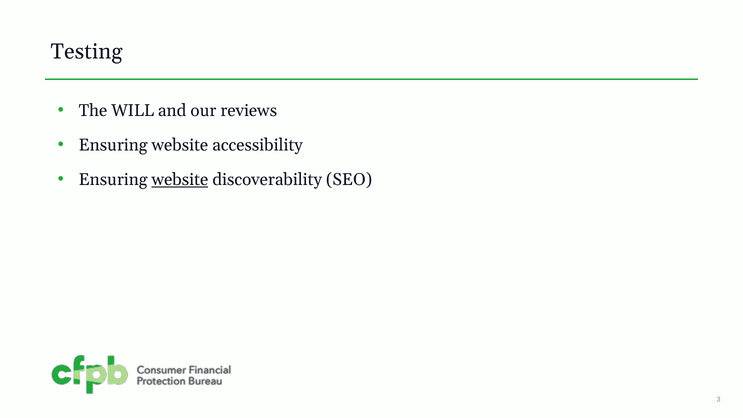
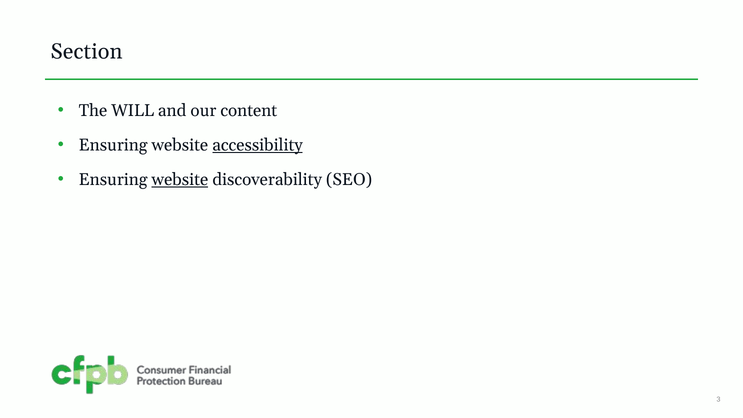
Testing: Testing -> Section (87, 52)
reviews: reviews -> content (249, 111)
accessibility underline: none -> present (258, 145)
